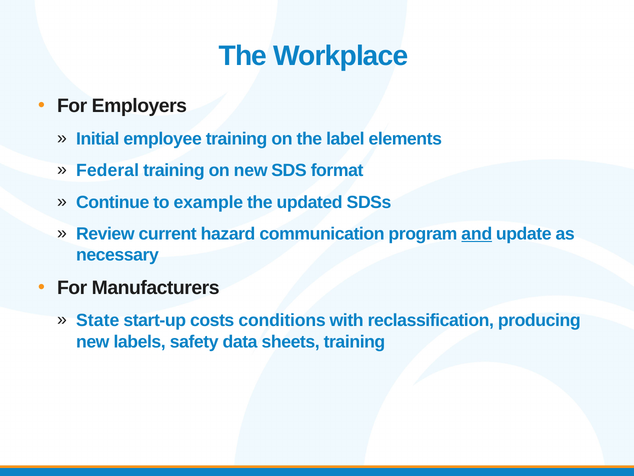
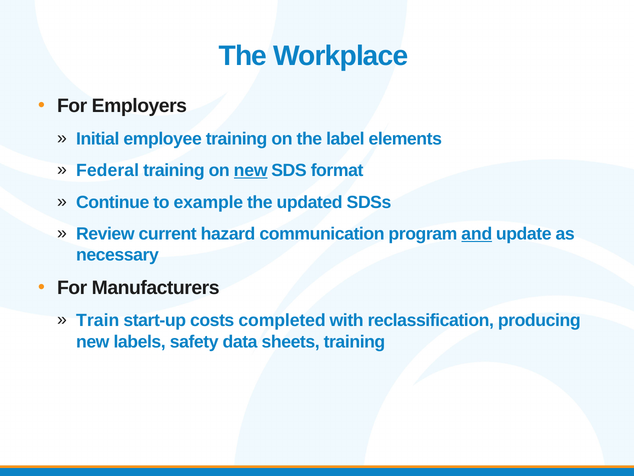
new underline: none -> present (251, 170)
State: State -> Train (98, 320)
conditions: conditions -> completed (282, 320)
